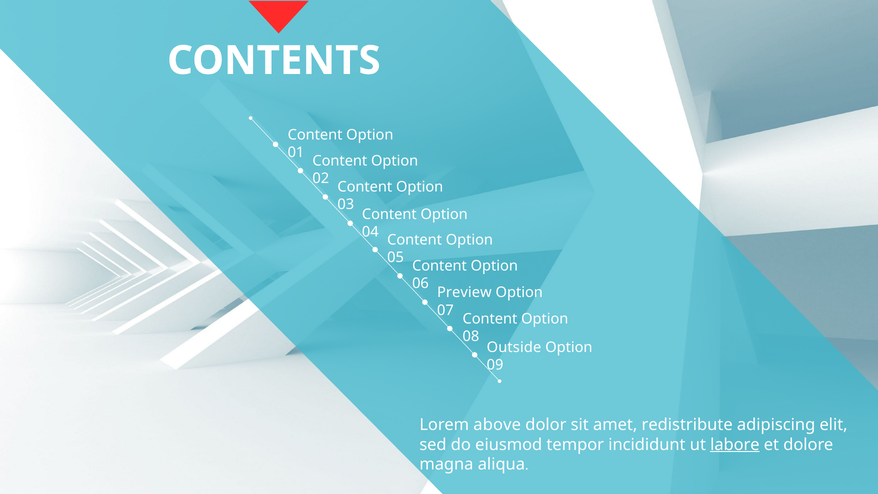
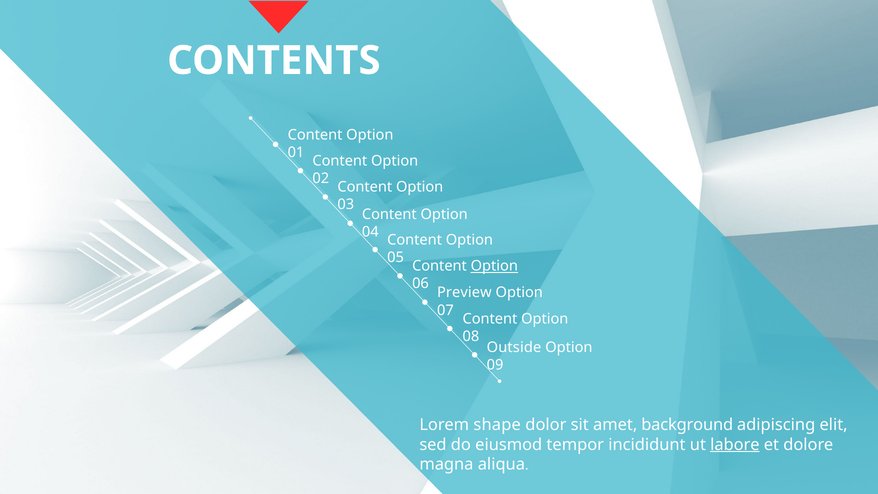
Option underline: none -> present (494, 266)
above: above -> shape (497, 425)
redistribute: redistribute -> background (687, 425)
